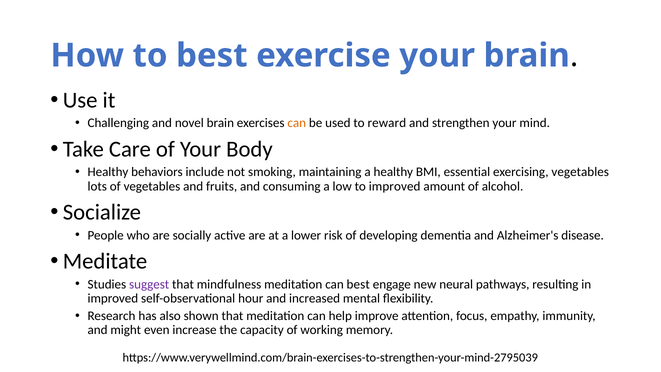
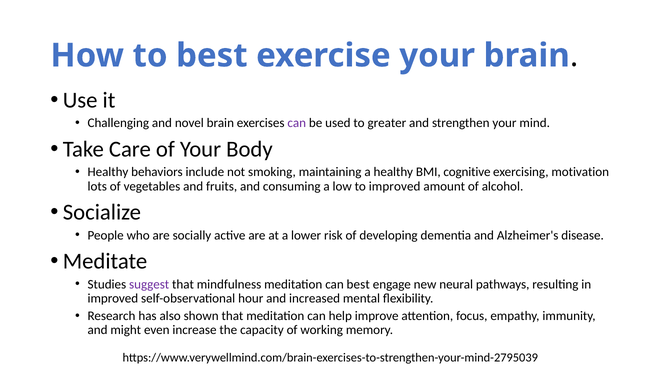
can colour: orange -> purple (297, 123)
reward: reward -> greater (387, 123)
essential: essential -> cognitive (467, 172)
exercising vegetables: vegetables -> motivation (580, 172)
